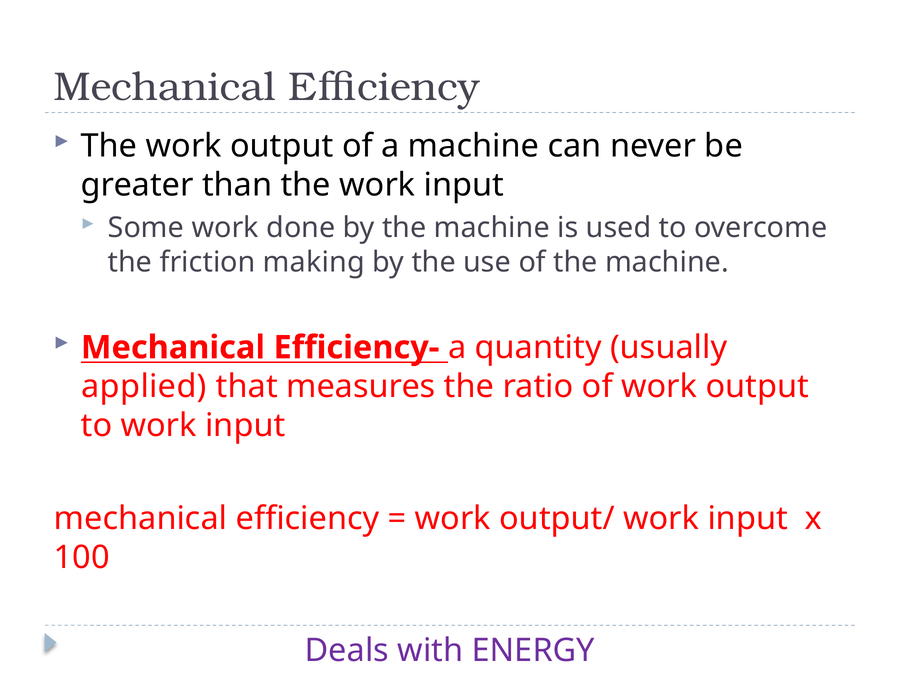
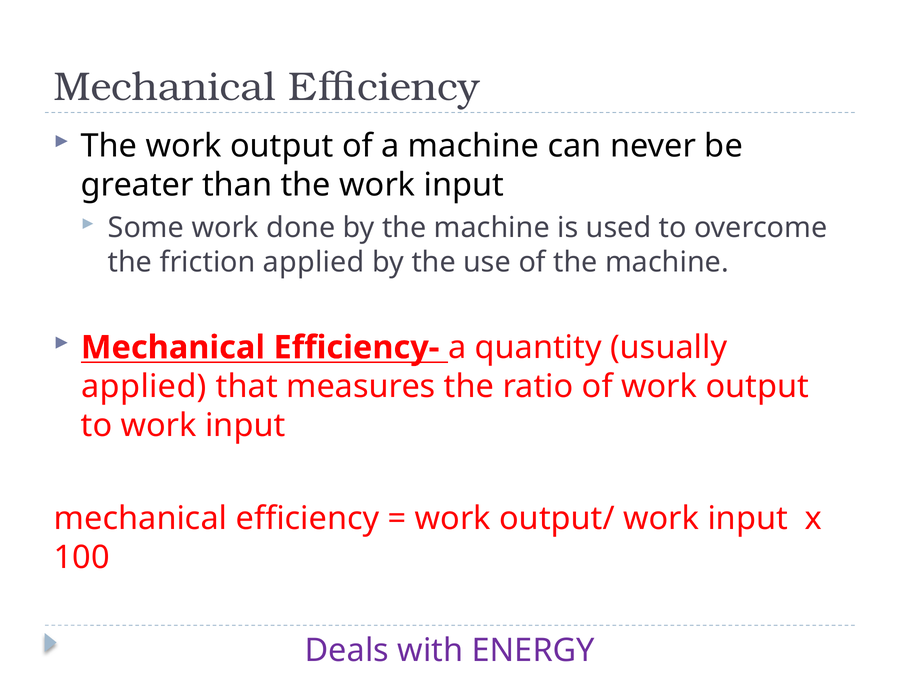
friction making: making -> applied (314, 262)
